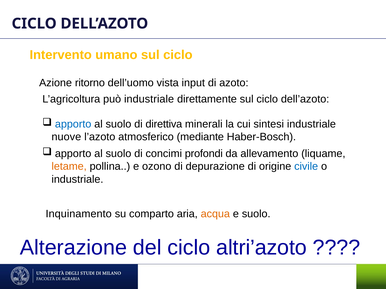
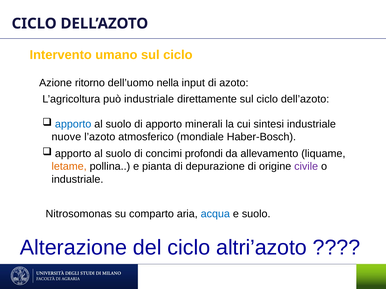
vista: vista -> nella (168, 83)
di direttiva: direttiva -> apporto (164, 124)
mediante: mediante -> mondiale (200, 137)
ozono: ozono -> pianta (157, 167)
civile colour: blue -> purple (306, 167)
Inquinamento: Inquinamento -> Nitrosomonas (79, 214)
acqua colour: orange -> blue (215, 214)
